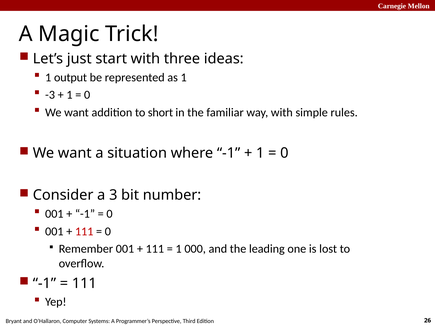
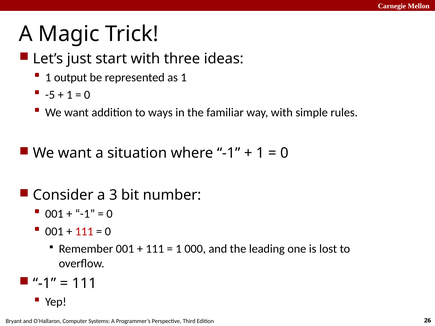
-3: -3 -> -5 (50, 95)
short: short -> ways (160, 113)
